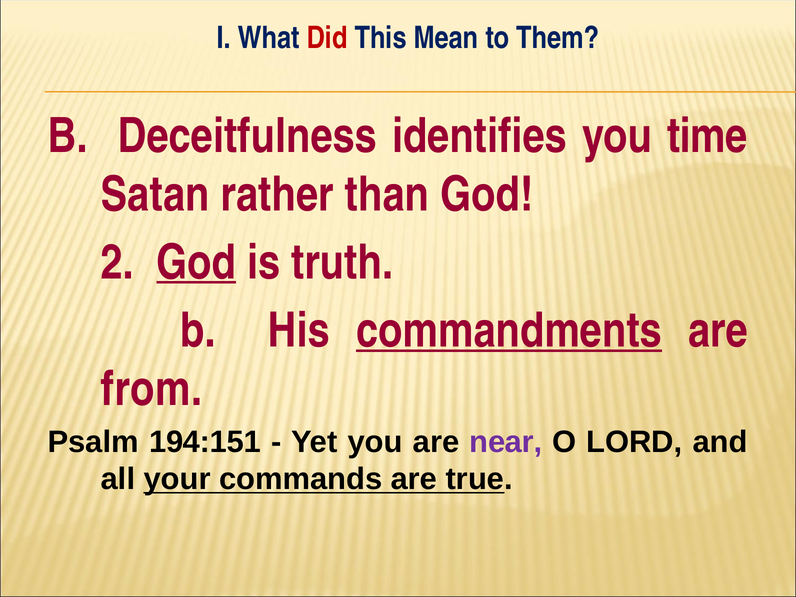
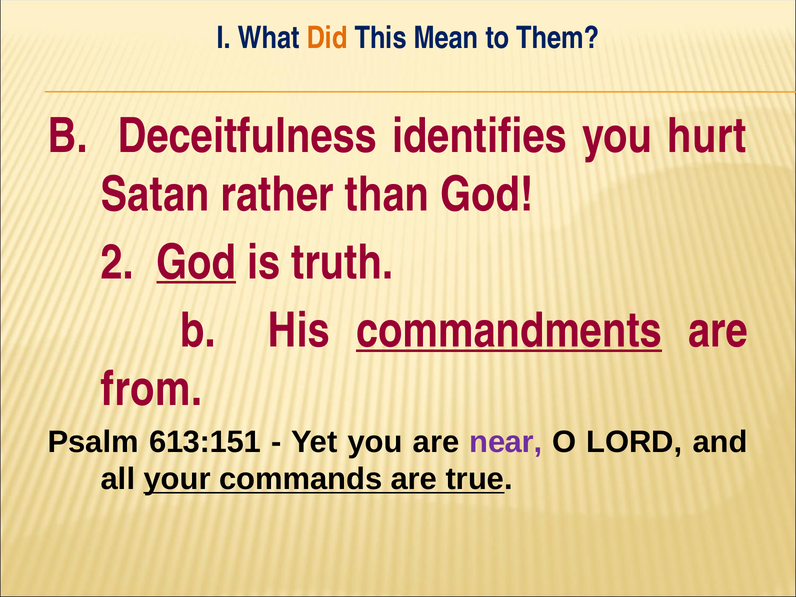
Did colour: red -> orange (327, 38)
time: time -> hurt (707, 136)
194:151: 194:151 -> 613:151 (205, 442)
